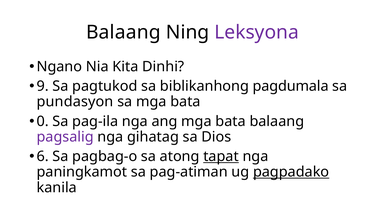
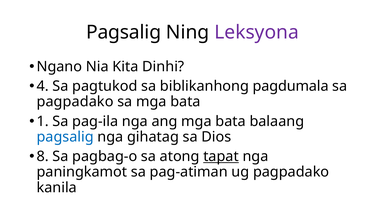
Balaang: Balaang -> Pagsalig (124, 32)
9: 9 -> 4 (43, 86)
pundasyon: pundasyon -> pagpadako (75, 102)
0: 0 -> 1 (43, 122)
pagsalig colour: purple -> blue (65, 137)
6: 6 -> 8 (43, 157)
pagpadako underline: present -> none (291, 172)
